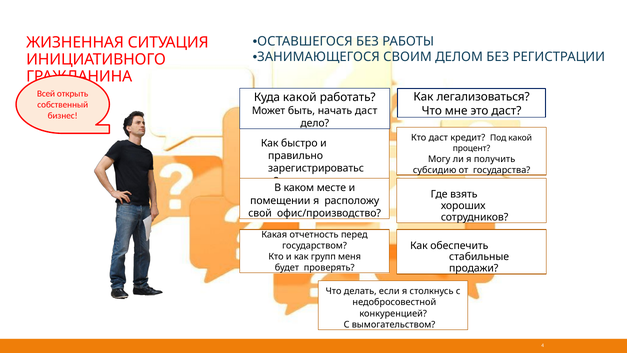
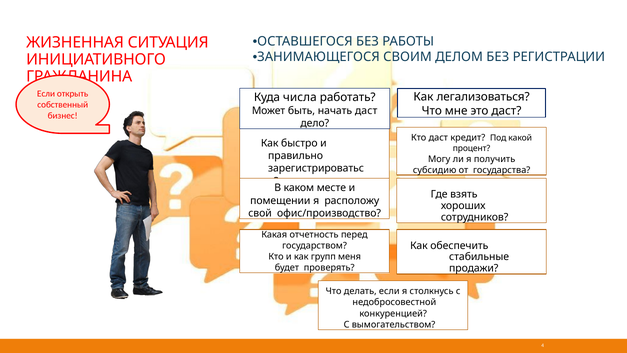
Всей: Всей -> Если (46, 94)
Куда какой: какой -> числа (300, 97)
